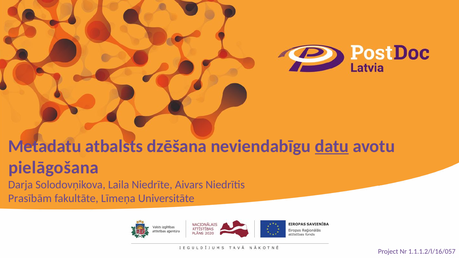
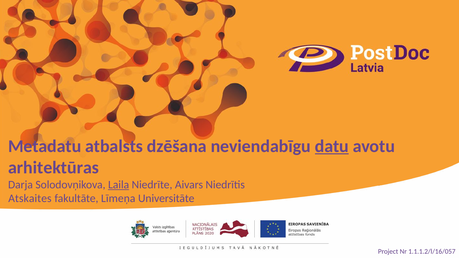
pielāgošana: pielāgošana -> arhitektūras (54, 168)
Laila underline: none -> present (119, 185)
Prasībām: Prasībām -> Atskaites (30, 199)
